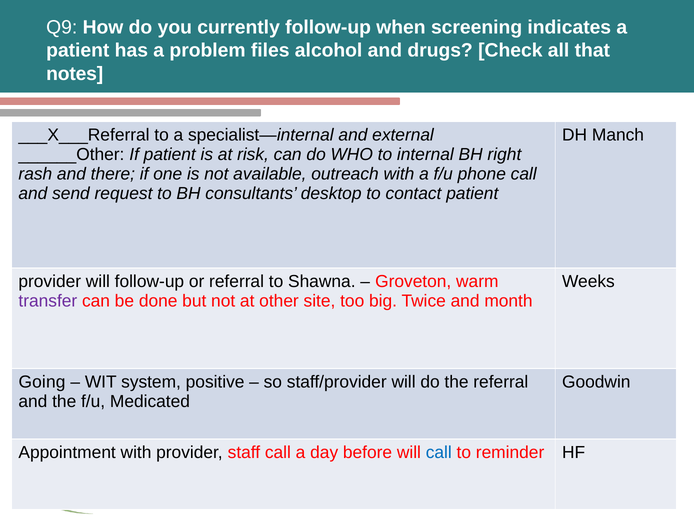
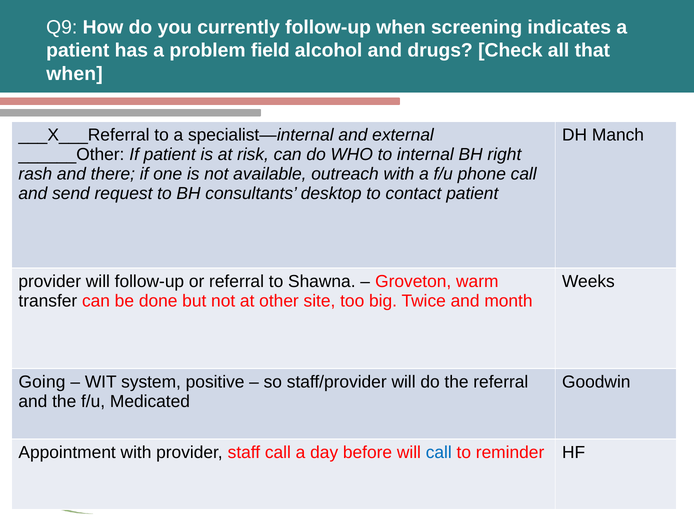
files: files -> field (270, 50)
notes: notes -> when (75, 74)
transfer colour: purple -> black (48, 301)
